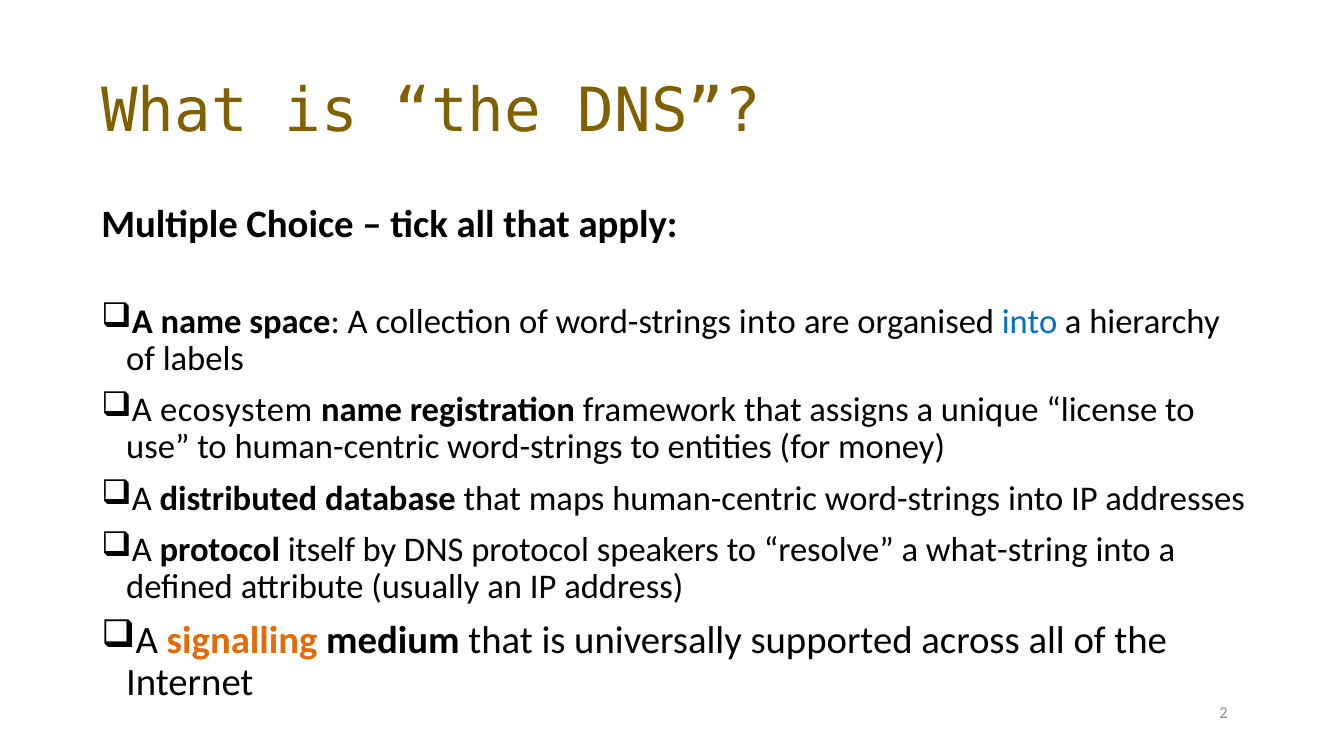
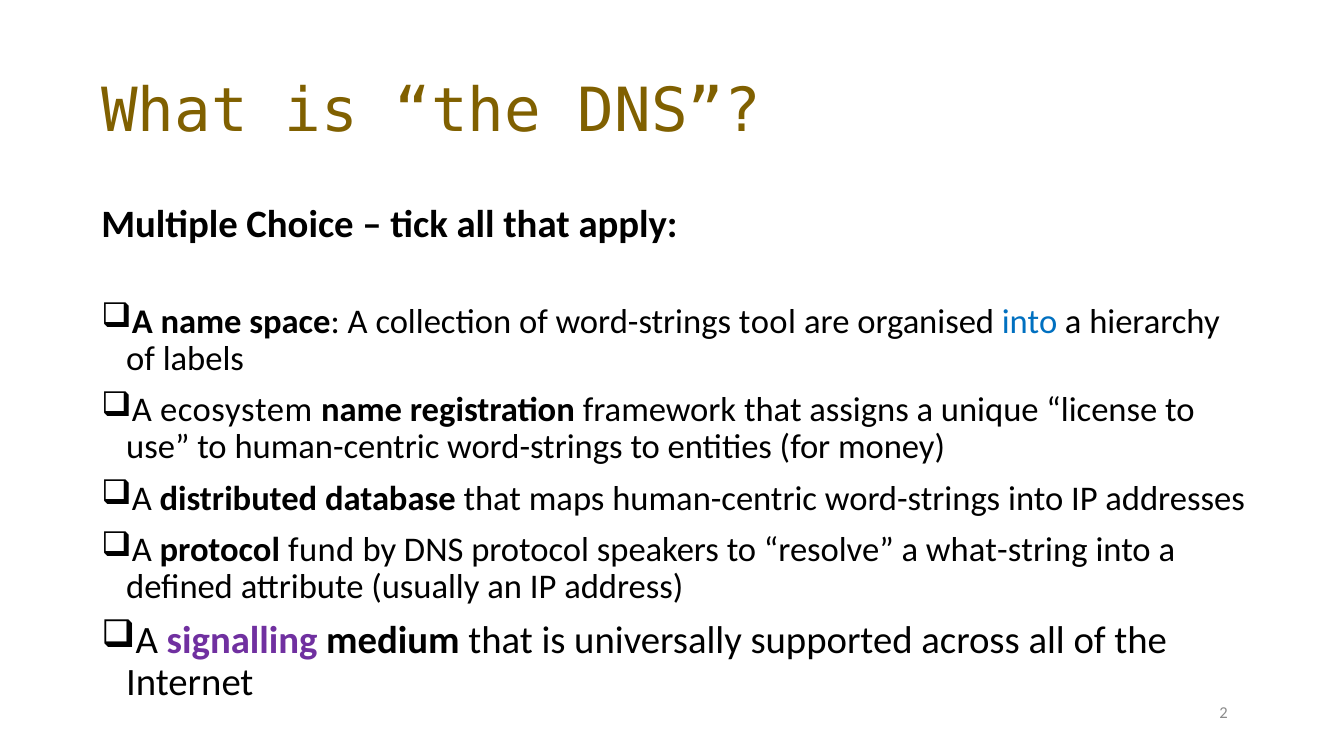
of word-strings into: into -> tool (767, 322)
itself: itself -> fund (321, 550)
signalling colour: orange -> purple (242, 641)
